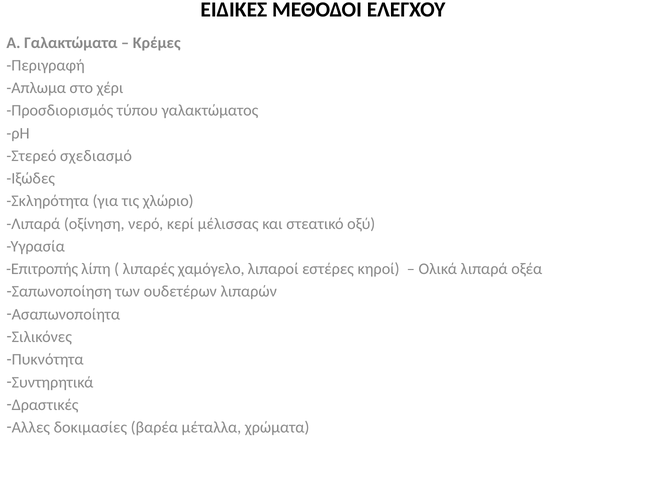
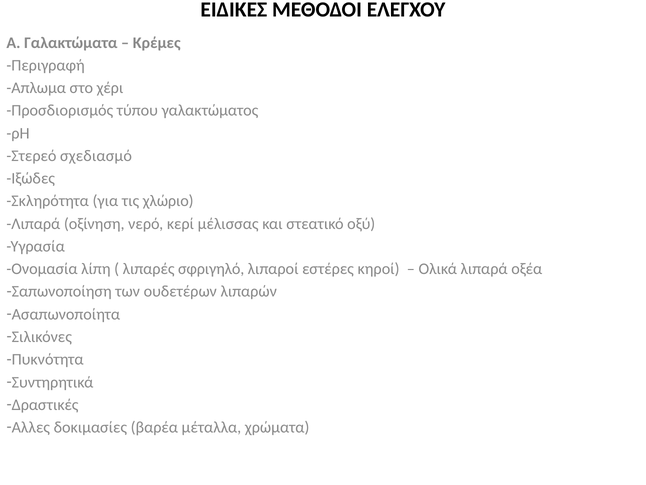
Επιτροπής: Επιτροπής -> Ονομασία (42, 269)
χαμόγελο: χαμόγελο -> σφριγηλό (211, 269)
